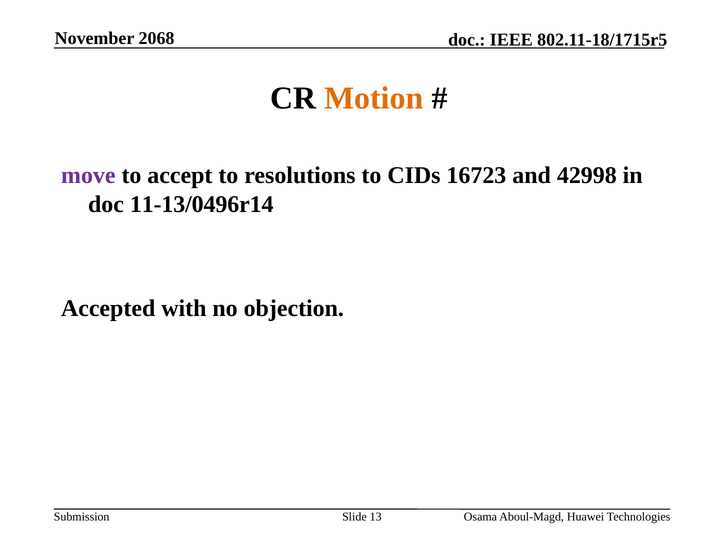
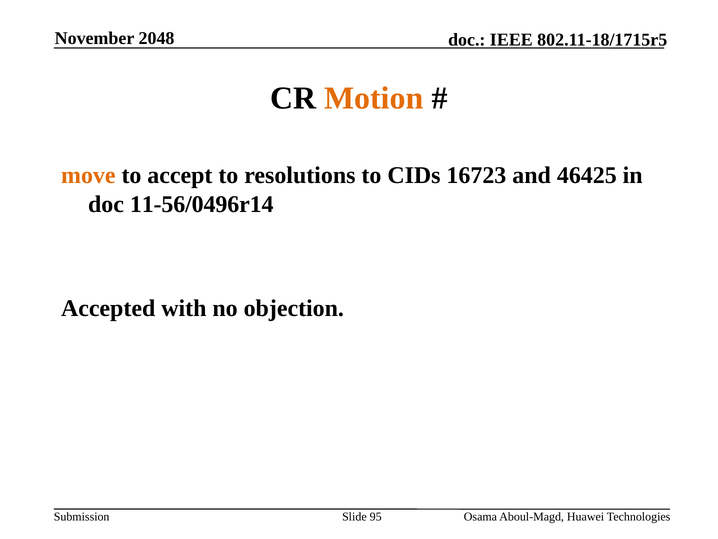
2068: 2068 -> 2048 (157, 38)
move colour: purple -> orange (88, 175)
42998: 42998 -> 46425 (587, 175)
11-13/0496r14: 11-13/0496r14 -> 11-56/0496r14 (202, 204)
13: 13 -> 95 (376, 516)
